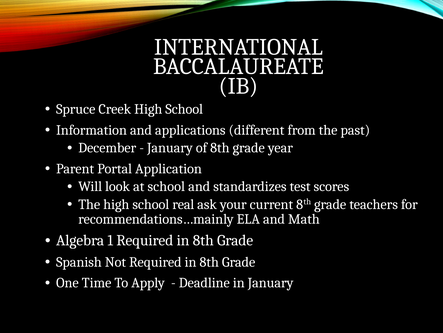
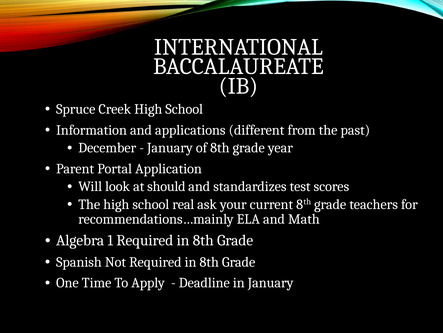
at school: school -> should (166, 186)
